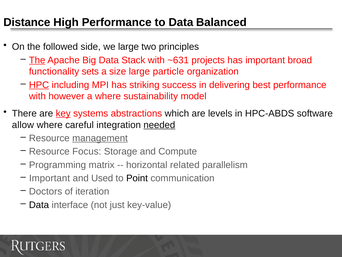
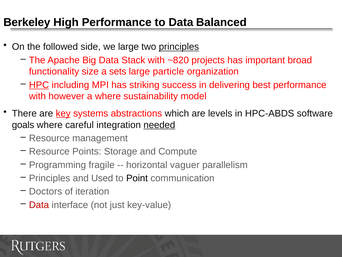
Distance: Distance -> Berkeley (27, 22)
principles underline: none -> present (179, 47)
The underline: present -> none (37, 60)
~631: ~631 -> ~820 (178, 60)
sets: sets -> size (90, 71)
size: size -> sets (118, 71)
allow: allow -> goals (23, 125)
management underline: present -> none (100, 138)
Focus: Focus -> Points (87, 151)
matrix: matrix -> fragile (102, 165)
related: related -> vaguer (185, 165)
Important: Important -> Principles (50, 178)
Data colour: black -> red (39, 204)
